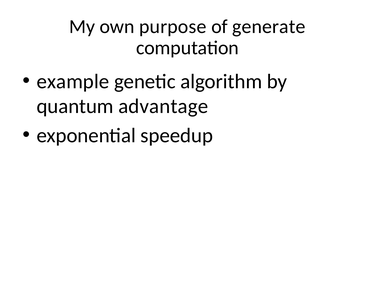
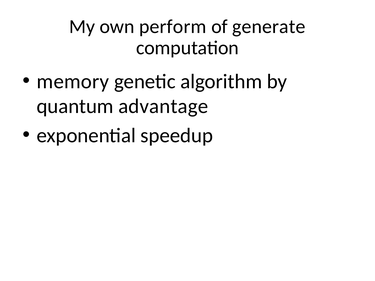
purpose: purpose -> perform (173, 27)
example: example -> memory (73, 81)
